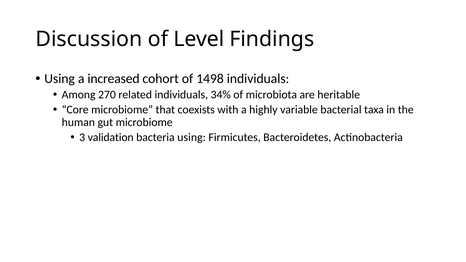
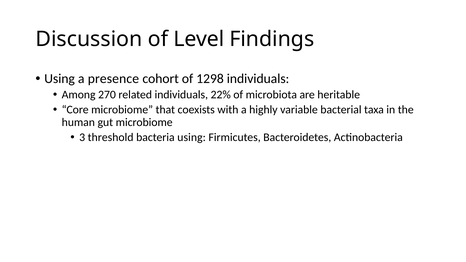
increased: increased -> presence (113, 79)
1498: 1498 -> 1298 (210, 79)
34%: 34% -> 22% (221, 95)
validation: validation -> threshold (111, 137)
